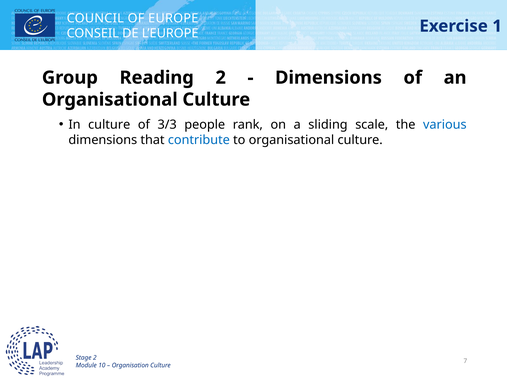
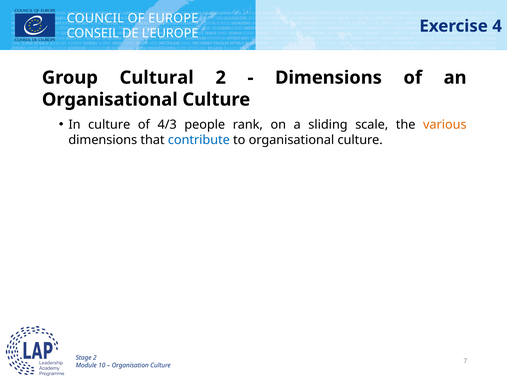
1: 1 -> 4 (497, 26)
Reading: Reading -> Cultural (157, 78)
3/3: 3/3 -> 4/3 (167, 125)
various colour: blue -> orange (445, 125)
